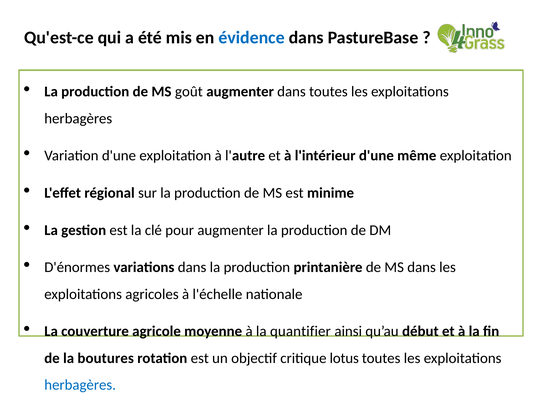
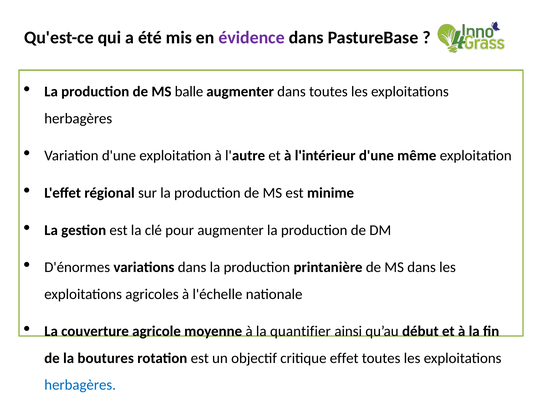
évidence colour: blue -> purple (252, 37)
goût: goût -> balle (189, 92)
lotus: lotus -> effet (344, 358)
